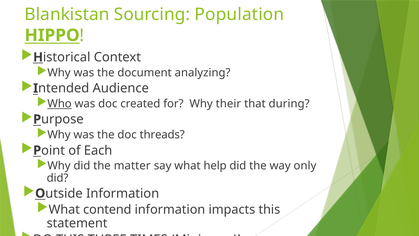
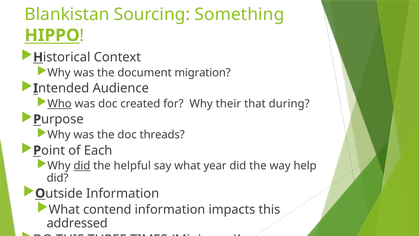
Population: Population -> Something (239, 15)
analyzing: analyzing -> migration (203, 73)
did underline: none -> present (82, 166)
matter: matter -> helpful (132, 166)
help: help -> year (215, 166)
only: only -> help (305, 166)
statement: statement -> addressed (77, 223)
